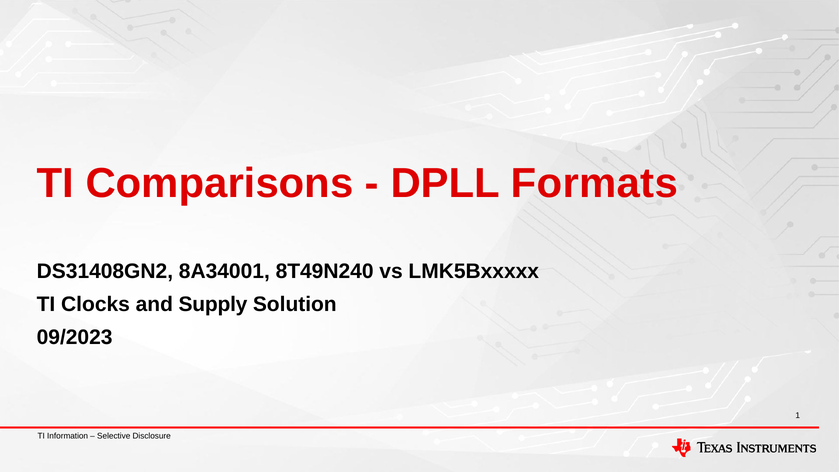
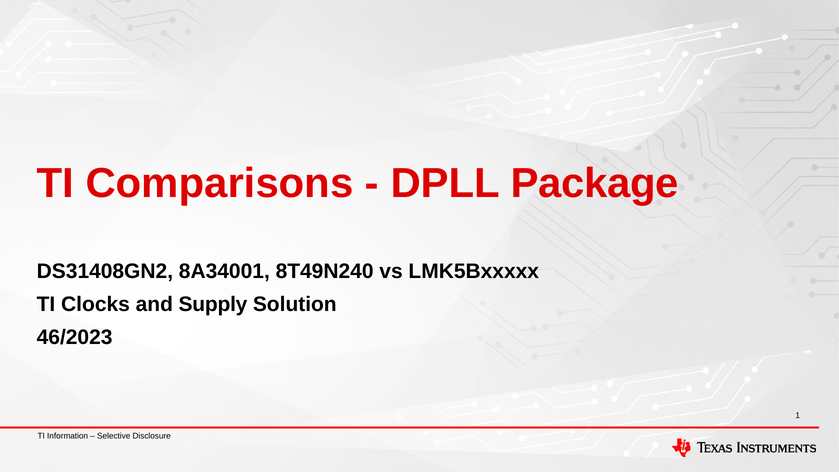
Formats: Formats -> Package (595, 183)
09/2023: 09/2023 -> 46/2023 (75, 337)
